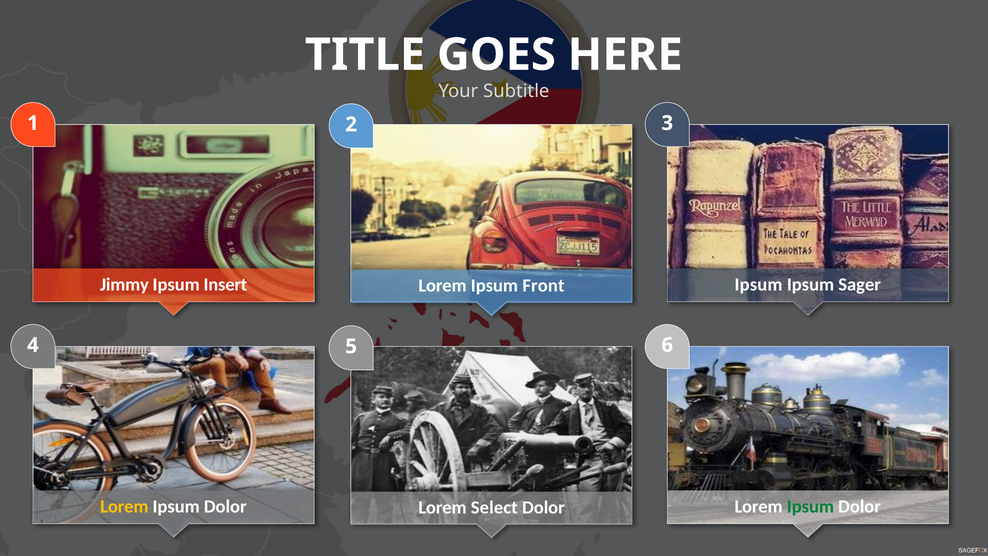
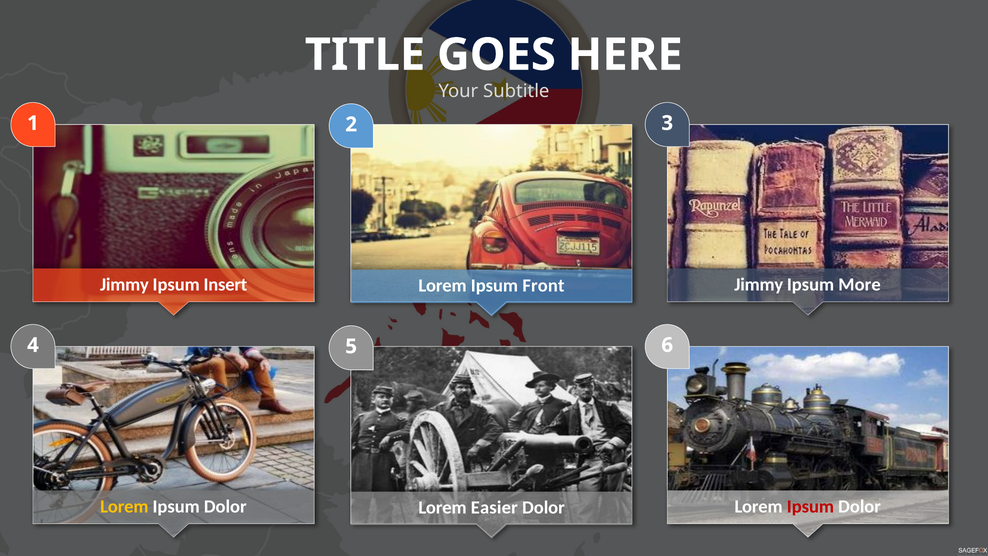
Ipsum: Ipsum -> Jimmy (759, 284)
Sager: Sager -> More (860, 284)
Ipsum colour: green -> red (810, 506)
Select: Select -> Easier (494, 508)
